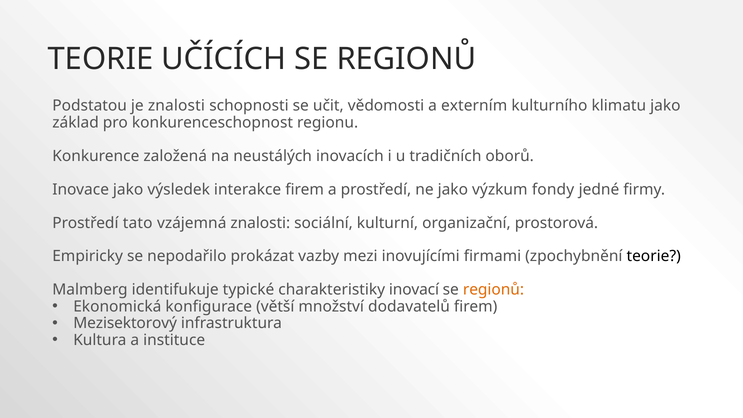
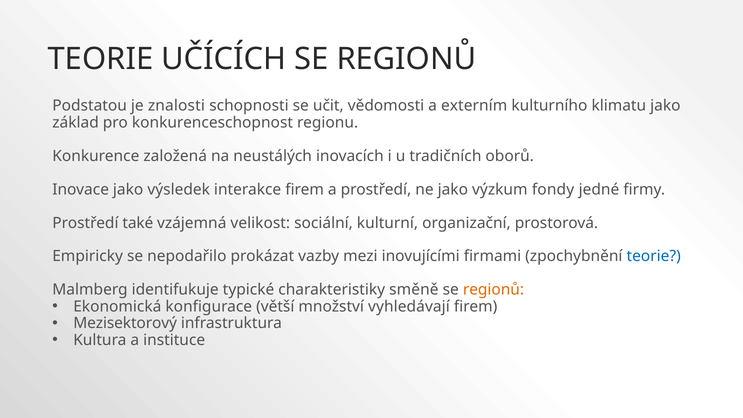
tato: tato -> také (138, 223)
vzájemná znalosti: znalosti -> velikost (260, 223)
teorie colour: black -> blue (654, 256)
inovací: inovací -> směně (414, 290)
dodavatelů: dodavatelů -> vyhledávají (409, 307)
